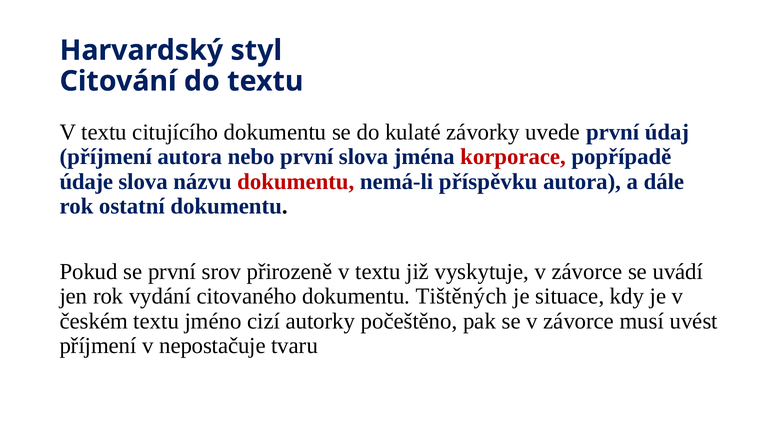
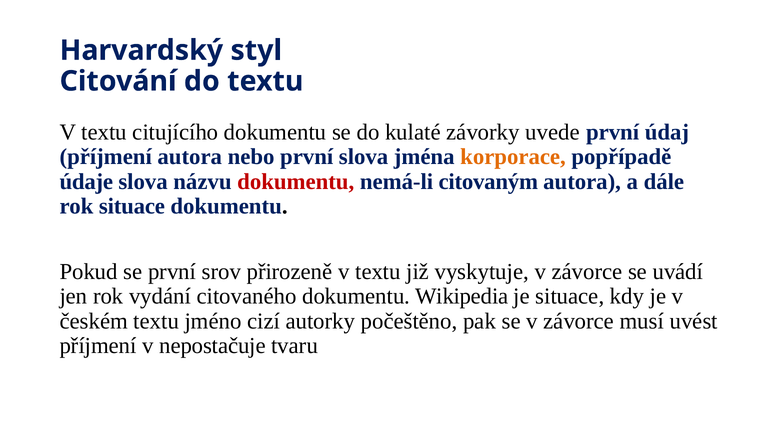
korporace colour: red -> orange (513, 157)
příspěvku: příspěvku -> citovaným (488, 181)
rok ostatní: ostatní -> situace (132, 206)
Tištěných: Tištěných -> Wikipedia (462, 296)
